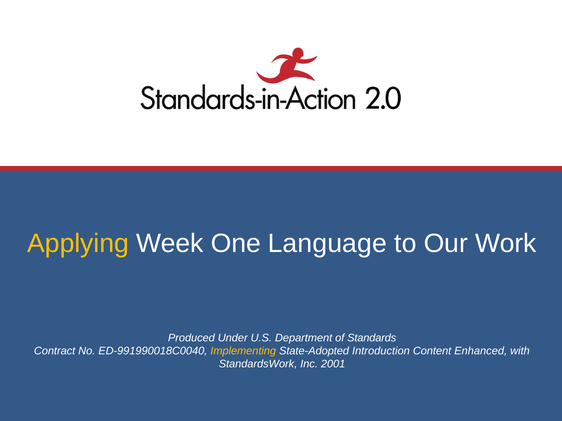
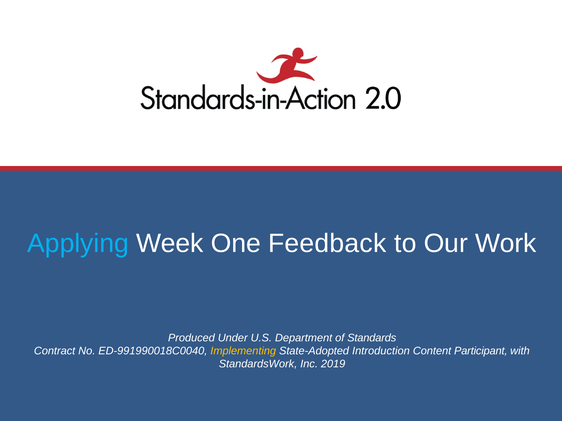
Applying colour: yellow -> light blue (78, 244)
Language: Language -> Feedback (327, 244)
Enhanced: Enhanced -> Participant (481, 351)
2001: 2001 -> 2019 (333, 364)
